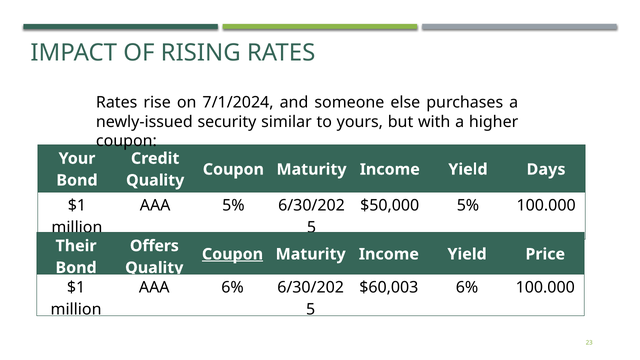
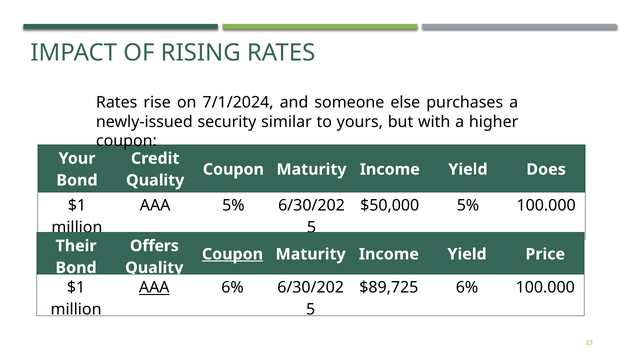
Days: Days -> Does (546, 169)
AAA underline: none -> present (154, 288)
$60,003: $60,003 -> $89,725 (389, 288)
